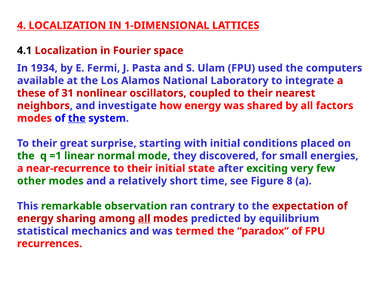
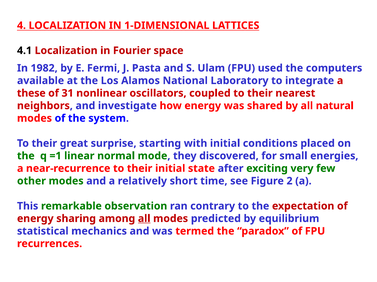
1934: 1934 -> 1982 (44, 68)
factors: factors -> natural (335, 106)
the underline: present -> none (77, 119)
8: 8 -> 2 (290, 181)
